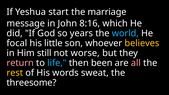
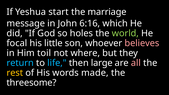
8:16: 8:16 -> 6:16 (90, 23)
years: years -> holes (81, 33)
world colour: light blue -> light green (125, 33)
believes colour: yellow -> pink (142, 43)
still: still -> toil (44, 53)
worse: worse -> where (85, 53)
return colour: pink -> light blue (20, 63)
been: been -> large (102, 63)
sweat: sweat -> made (95, 73)
